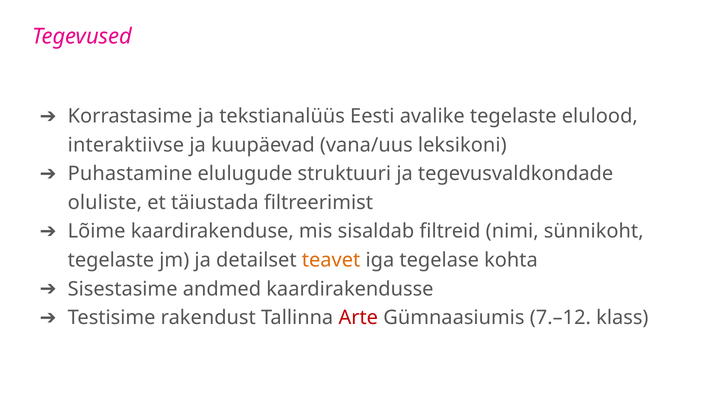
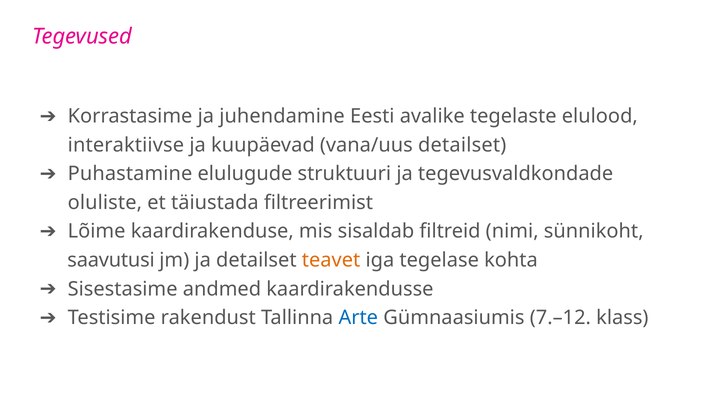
tekstianalüüs: tekstianalüüs -> juhendamine (282, 116)
vana/uus leksikoni: leksikoni -> detailset (462, 145)
tegelaste: tegelaste -> saavutusi (111, 260)
Arte colour: red -> blue (358, 318)
